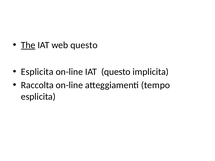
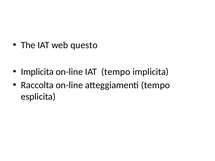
The underline: present -> none (28, 45)
Esplicita: Esplicita -> Implicita (37, 72)
IAT questo: questo -> tempo (116, 72)
